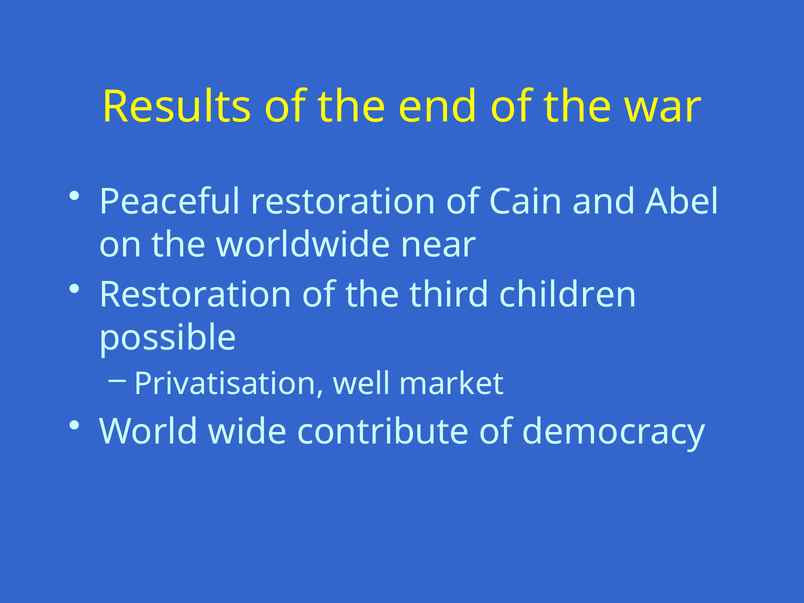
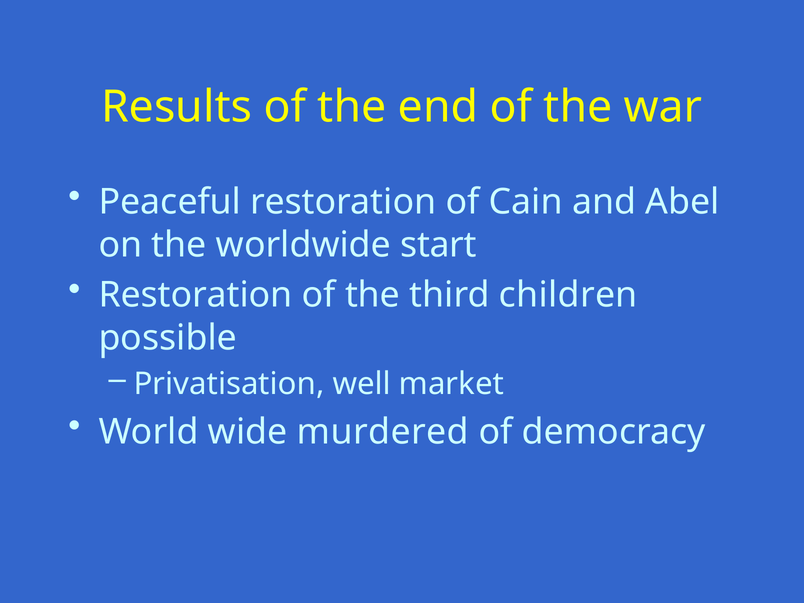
near: near -> start (439, 245)
contribute: contribute -> murdered (383, 432)
